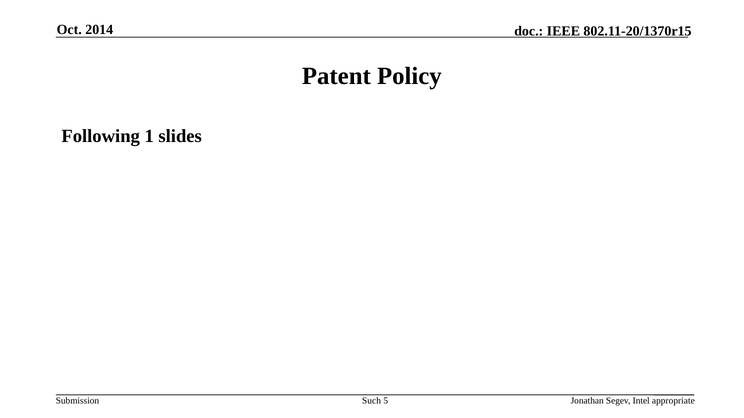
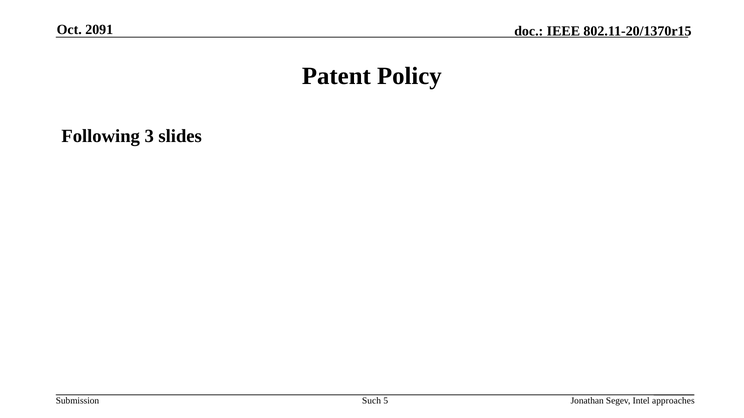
2014: 2014 -> 2091 (99, 30)
1: 1 -> 3 (149, 136)
appropriate: appropriate -> approaches (673, 401)
